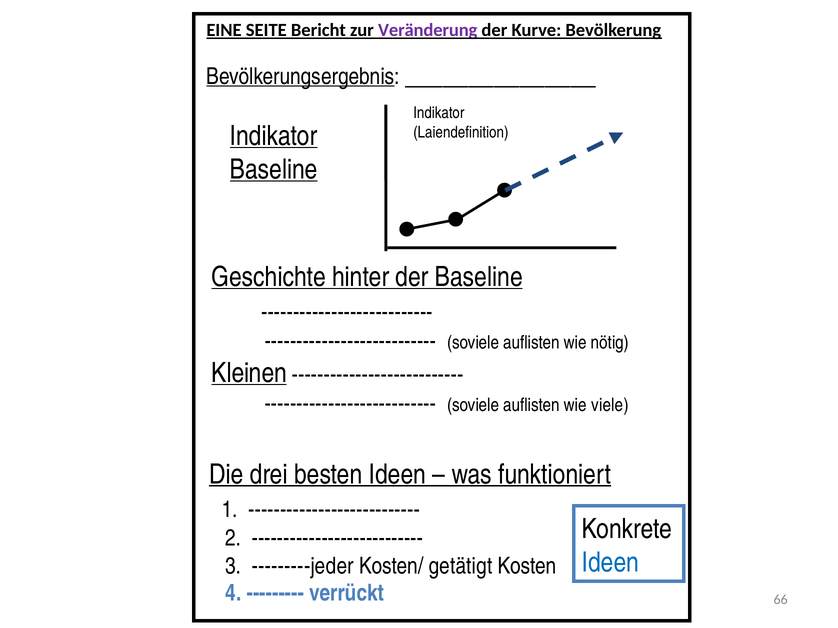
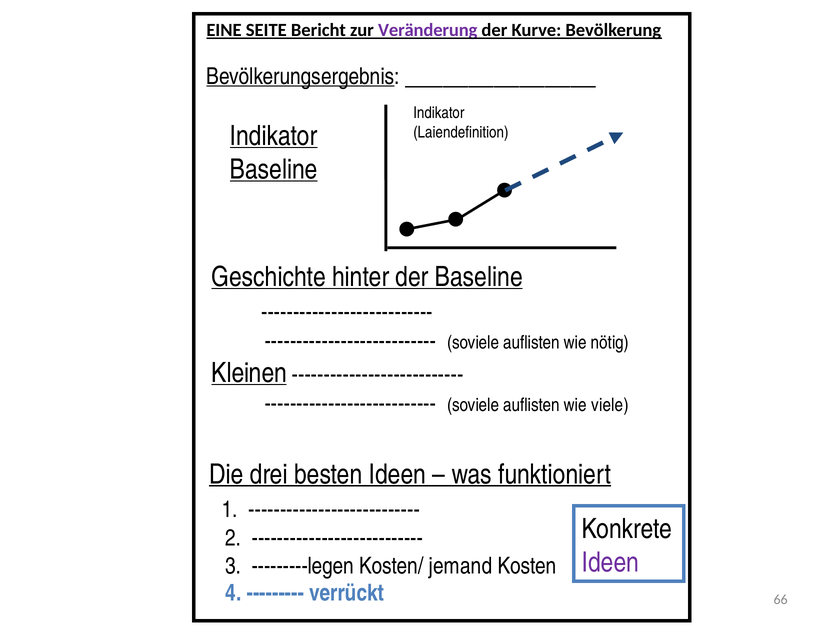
Ideen colour: blue -> purple (611, 563)
---------jeder: ---------jeder -> ---------legen (303, 567)
getätigt: getätigt -> jemand (461, 567)
